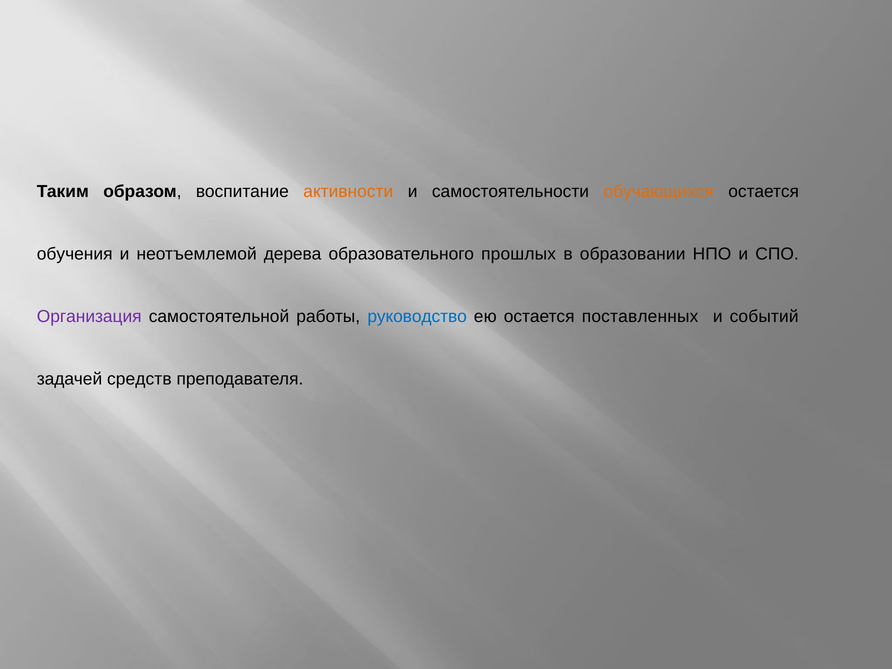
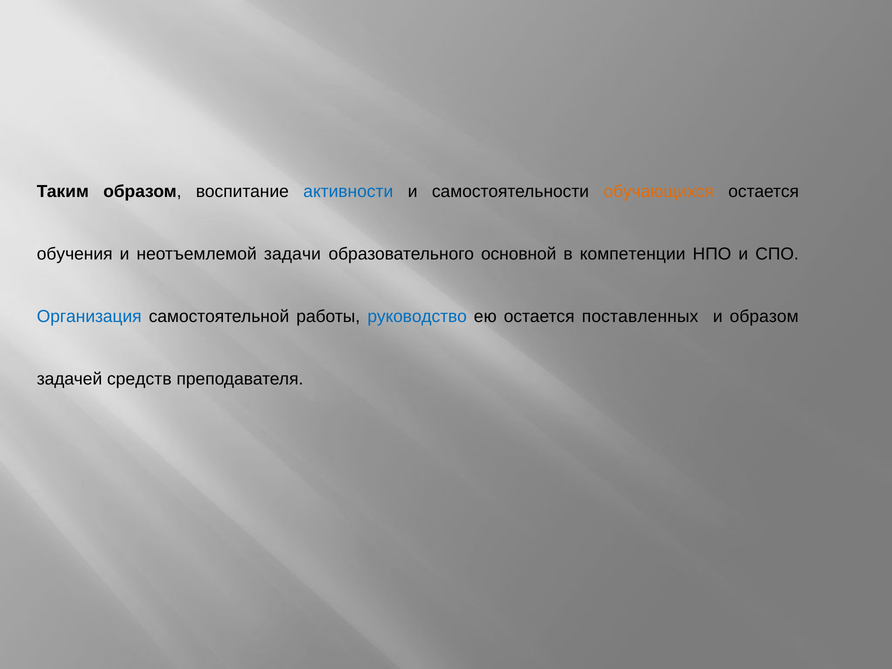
активности colour: orange -> blue (348, 191)
дерева: дерева -> задачи (292, 254)
прошлых: прошлых -> основной (519, 254)
образовании: образовании -> компетенции (633, 254)
Организация colour: purple -> blue (89, 316)
и событий: событий -> образом (764, 316)
